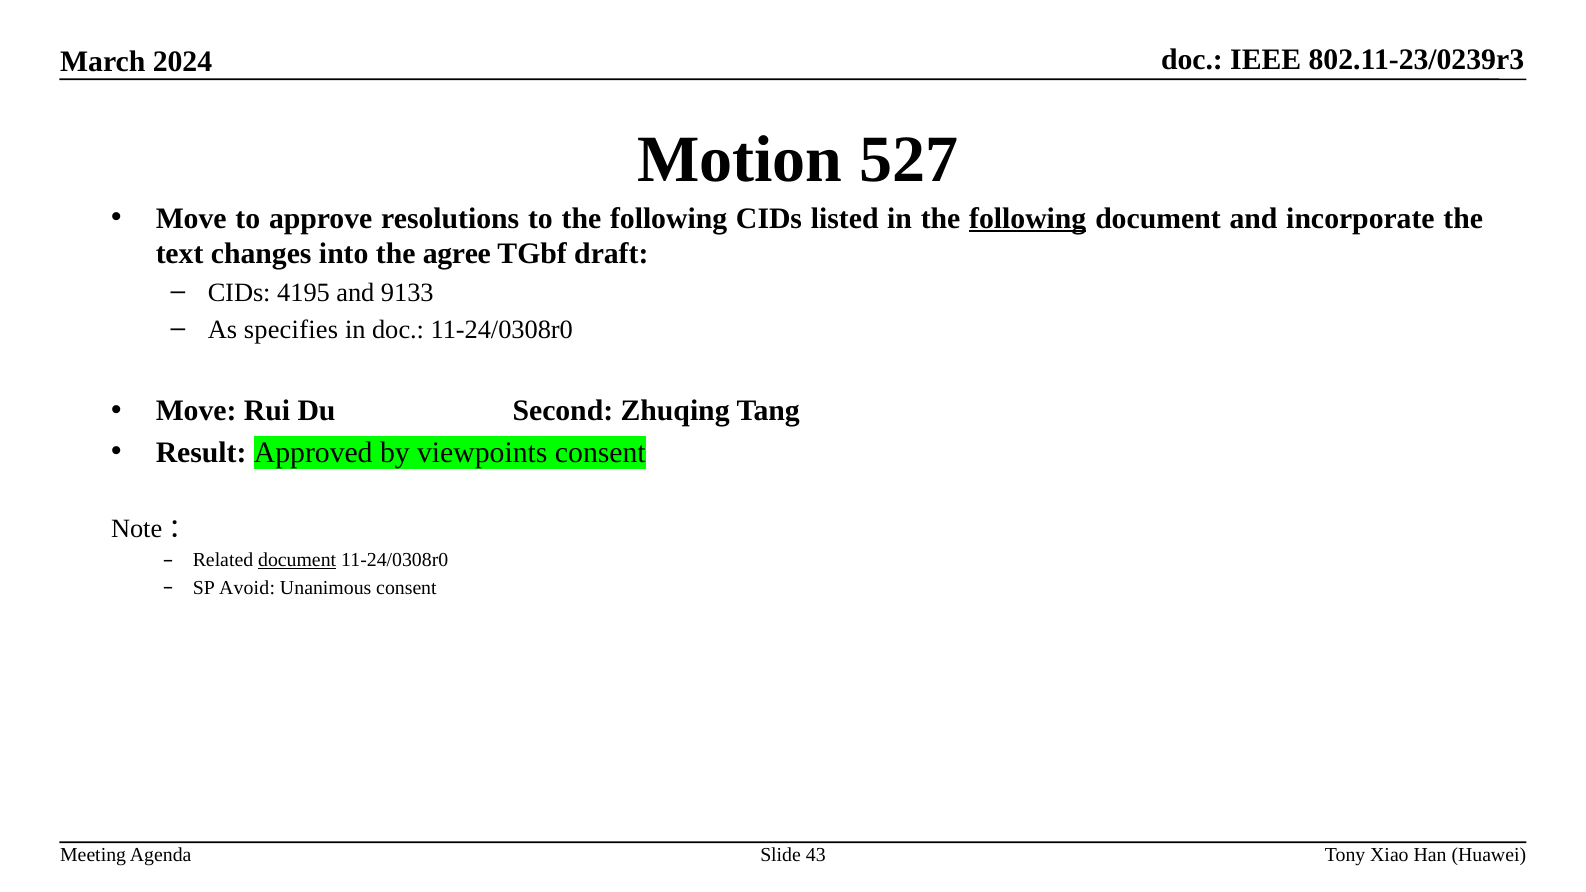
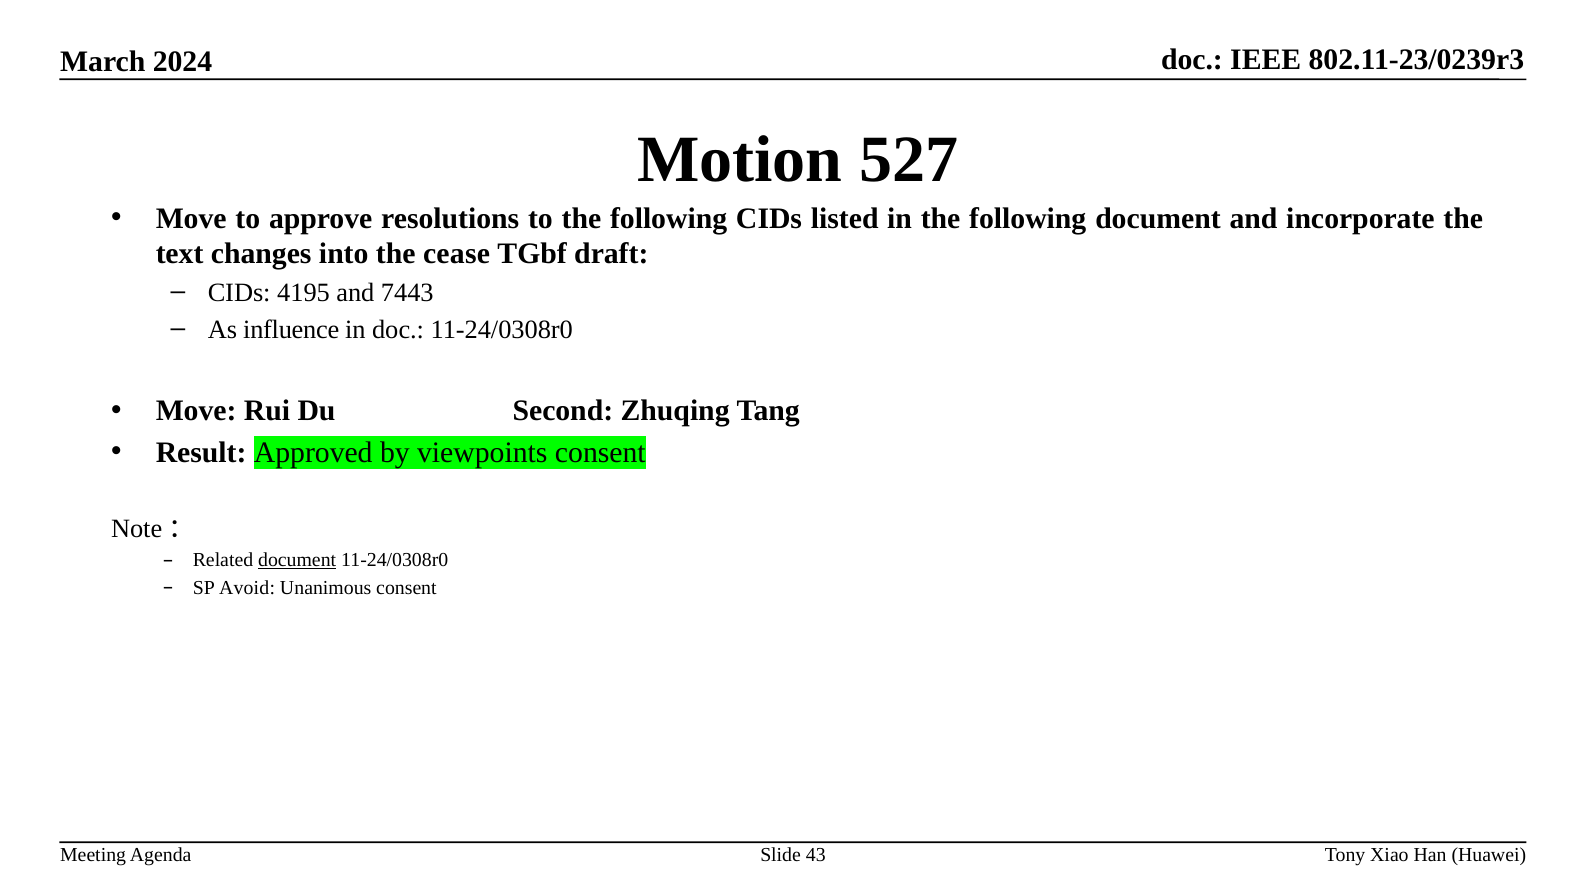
following underline: present -> none (1028, 218)
agree: agree -> cease (457, 254)
9133: 9133 -> 7443 (407, 293)
specifies: specifies -> influence (291, 330)
